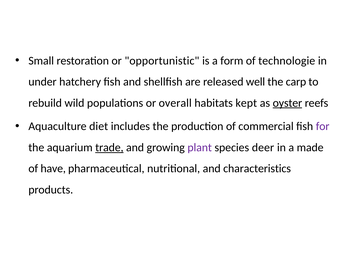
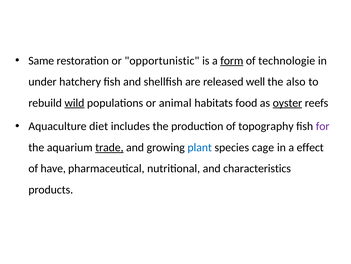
Small: Small -> Same (41, 60)
form underline: none -> present (232, 60)
carp: carp -> also (296, 82)
wild underline: none -> present (74, 103)
overall: overall -> animal (175, 103)
kept: kept -> food (246, 103)
commercial: commercial -> topography (266, 126)
plant colour: purple -> blue (200, 147)
deer: deer -> cage (263, 147)
made: made -> effect (310, 147)
